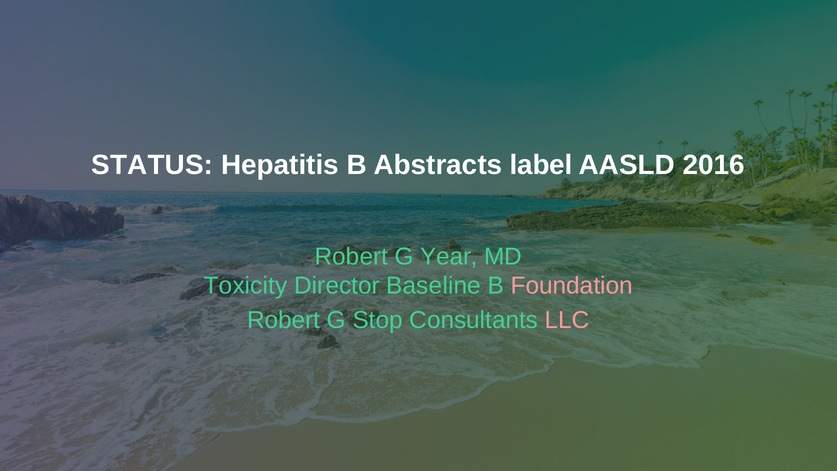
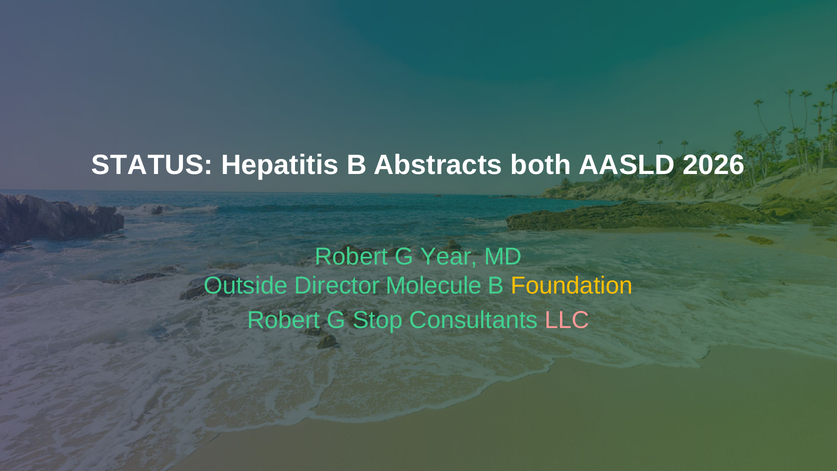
label: label -> both (541, 165)
2016: 2016 -> 2026 (714, 165)
Toxicity: Toxicity -> Outside (246, 286)
Baseline: Baseline -> Molecule (434, 286)
Foundation colour: pink -> yellow (572, 286)
